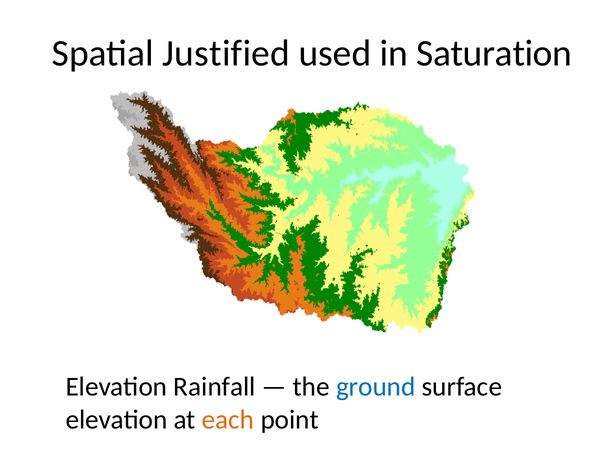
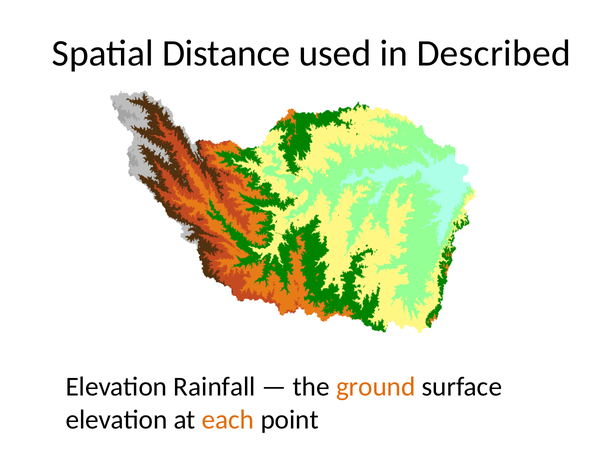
Justified: Justified -> Distance (226, 53)
Saturation: Saturation -> Described (494, 53)
ground colour: blue -> orange (376, 387)
